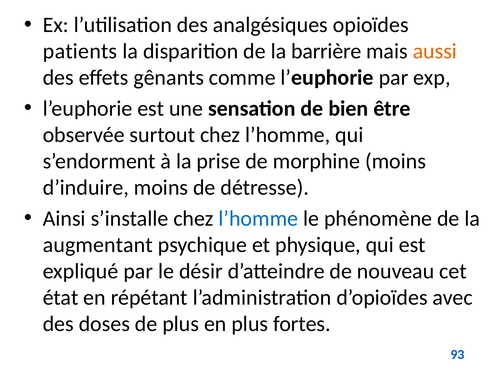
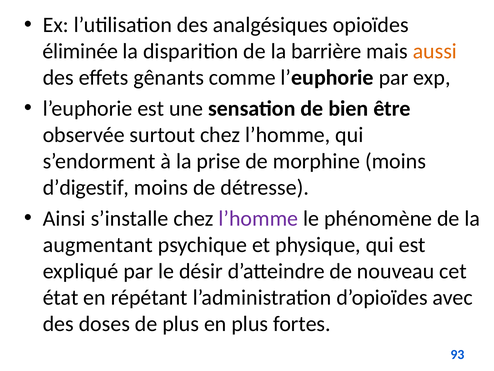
patients: patients -> éliminée (80, 51)
d’induire: d’induire -> d’digestif (86, 187)
l’homme colour: blue -> purple (258, 218)
